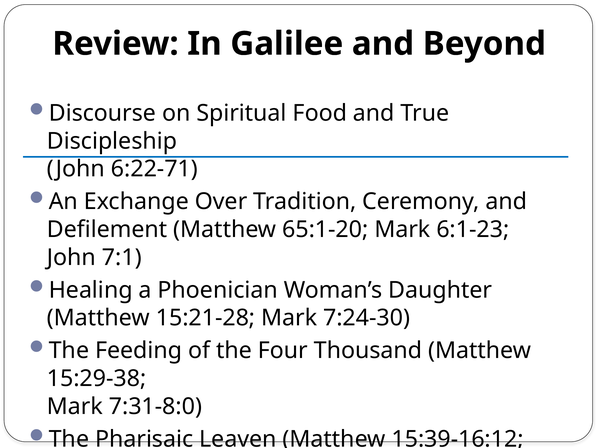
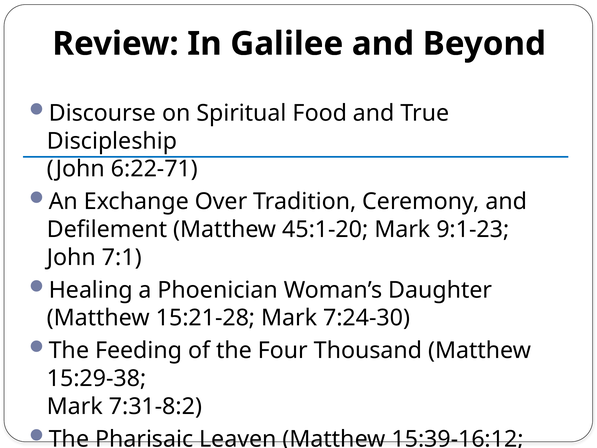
65:1-20: 65:1-20 -> 45:1-20 (325, 229)
6:1-23: 6:1-23 -> 9:1-23 (473, 229)
7:31-8:0: 7:31-8:0 -> 7:31-8:2 (155, 406)
